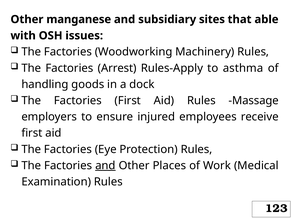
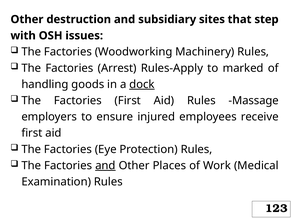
manganese: manganese -> destruction (79, 19)
able: able -> step (267, 19)
asthma: asthma -> marked (243, 68)
dock underline: none -> present (142, 84)
